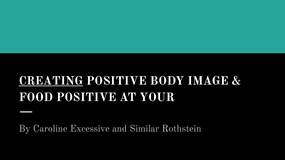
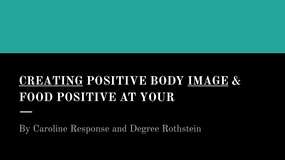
IMAGE underline: none -> present (208, 81)
Excessive: Excessive -> Response (90, 129)
Similar: Similar -> Degree (144, 129)
